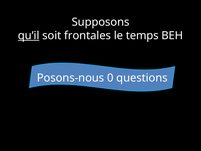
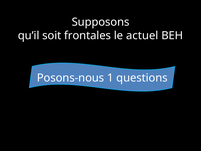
qu’il underline: present -> none (29, 36)
temps: temps -> actuel (142, 36)
0: 0 -> 1 (110, 78)
